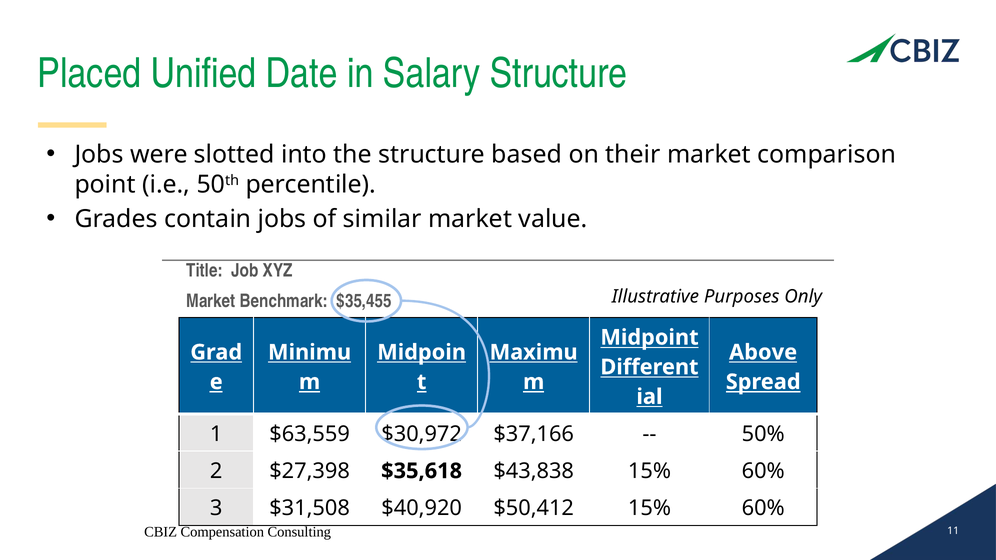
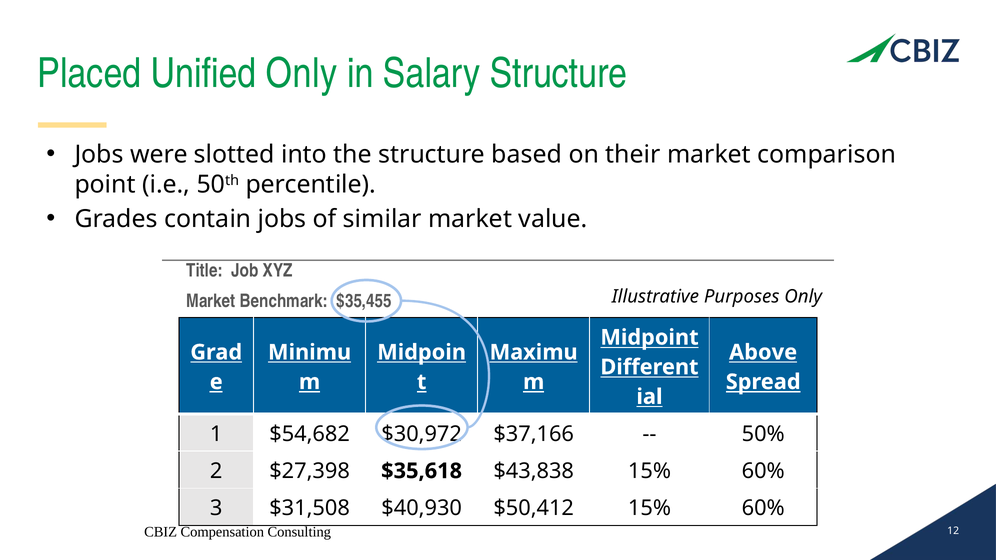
Unified Date: Date -> Only (302, 74)
$63,559: $63,559 -> $54,682 (310, 434)
$40,920: $40,920 -> $40,930 (422, 508)
11: 11 -> 12 (953, 531)
